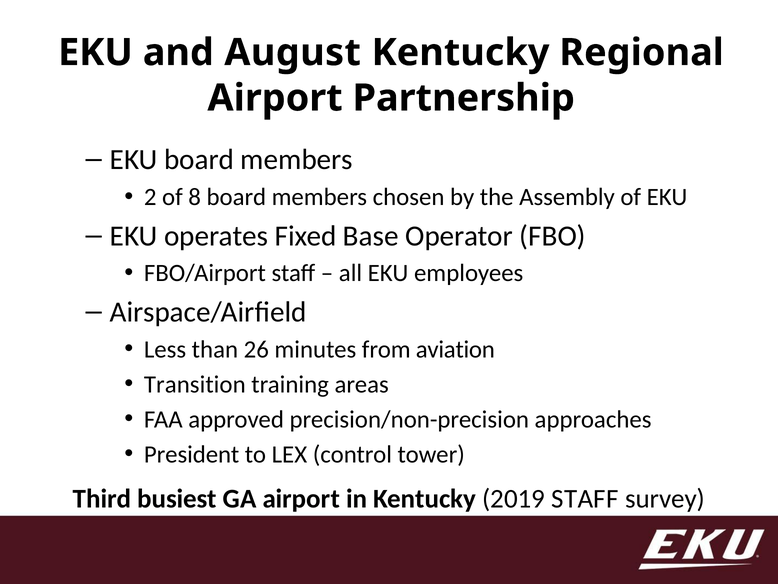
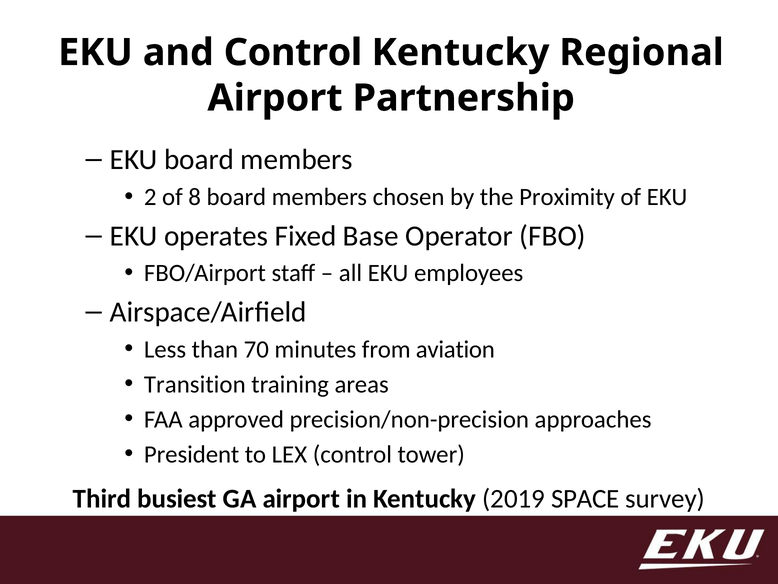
and August: August -> Control (293, 53)
Assembly: Assembly -> Proximity (567, 197)
26: 26 -> 70 (256, 349)
2019 STAFF: STAFF -> SPACE (585, 498)
